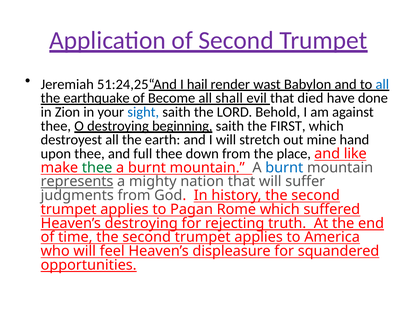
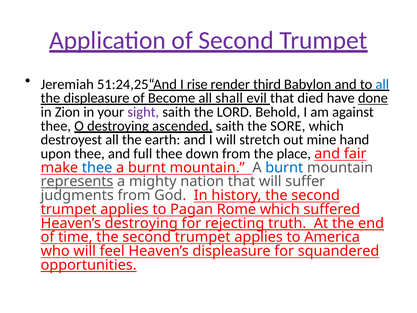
hail: hail -> rise (197, 84)
wast: wast -> third (267, 84)
the earthquake: earthquake -> displeasure (97, 98)
done underline: none -> present (373, 98)
sight colour: blue -> purple (143, 112)
beginning: beginning -> ascended (182, 126)
FIRST: FIRST -> SORE (288, 126)
like: like -> fair (355, 154)
thee colour: green -> blue (97, 168)
